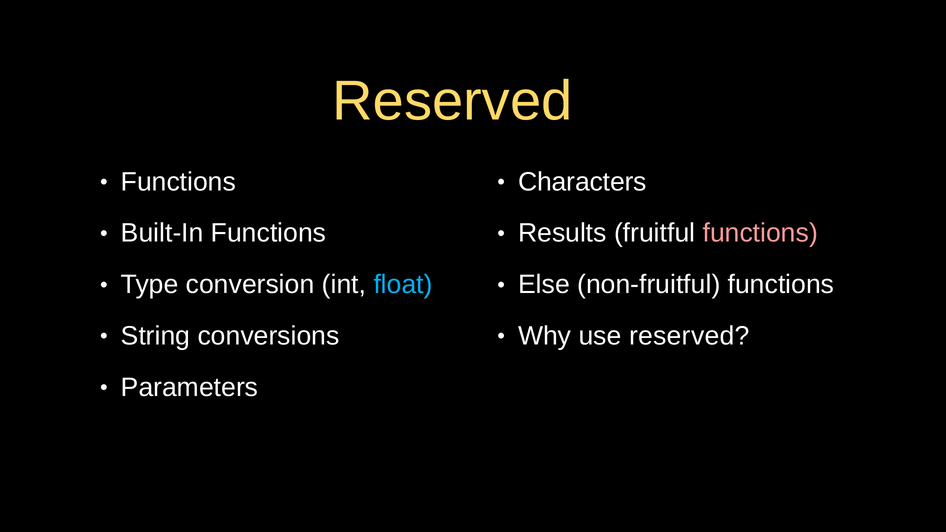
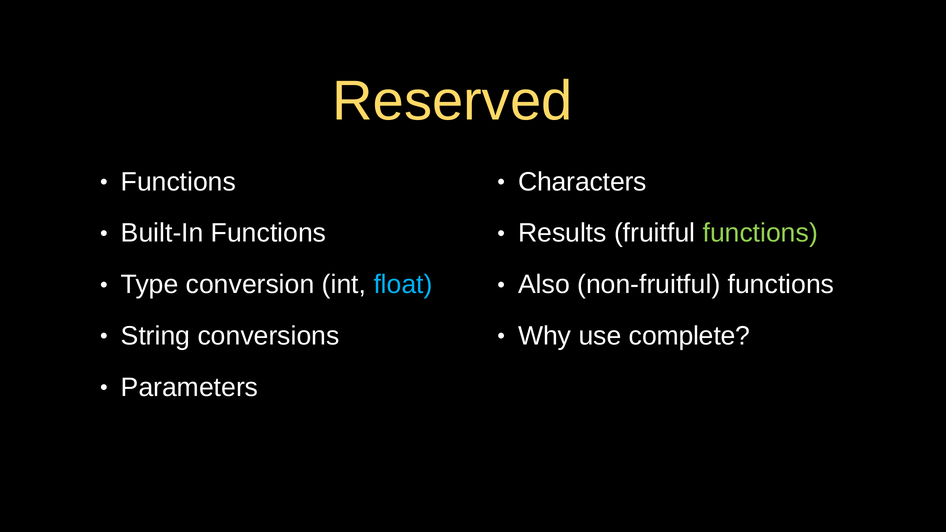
functions colour: pink -> light green (760, 233)
Else: Else -> Also (544, 285)
use reserved: reserved -> complete (690, 336)
